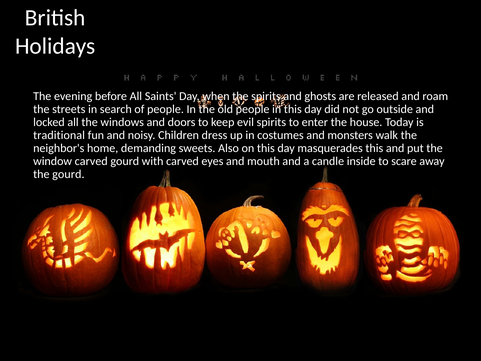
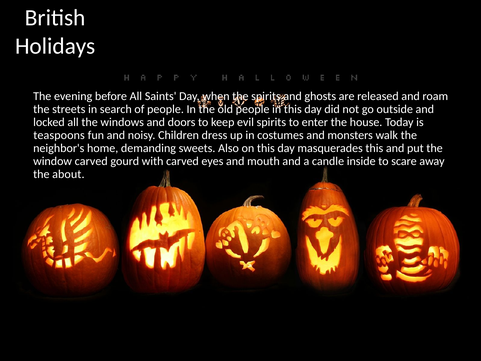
traditional: traditional -> teaspoons (59, 135)
the gourd: gourd -> about (68, 174)
